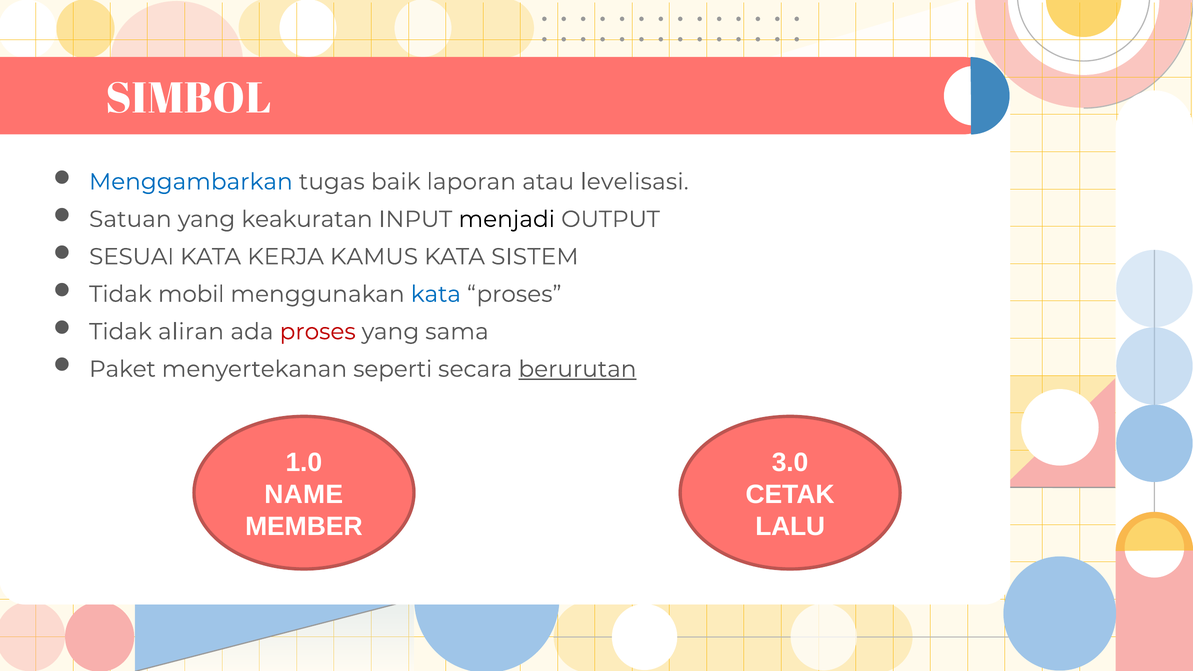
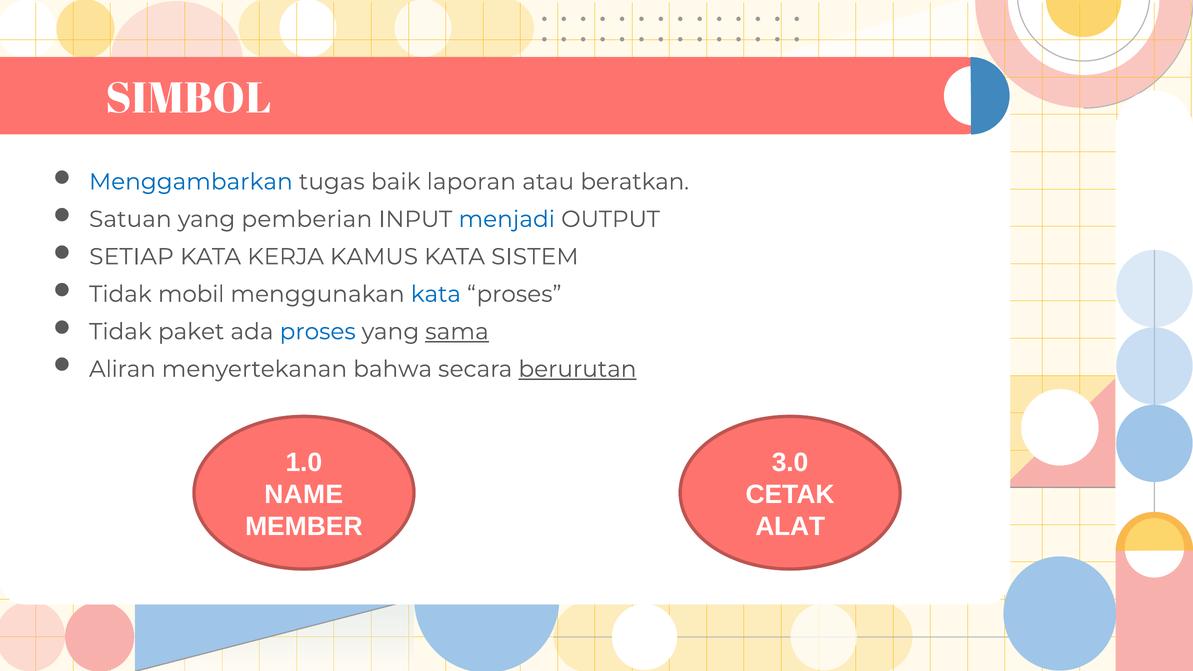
levelisasi: levelisasi -> beratkan (635, 182)
keakuratan: keakuratan -> pemberian (307, 219)
menjadi colour: black -> blue (507, 219)
SESUAI: SESUAI -> SETIAP (131, 257)
aliran: aliran -> paket (191, 332)
proses colour: red -> blue (318, 332)
sama underline: none -> present (457, 332)
Paket: Paket -> Aliran (122, 369)
seperti: seperti -> bahwa (393, 369)
LALU: LALU -> ALAT (790, 526)
